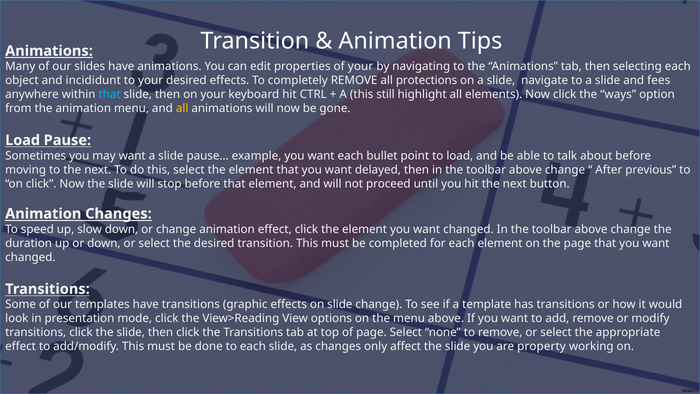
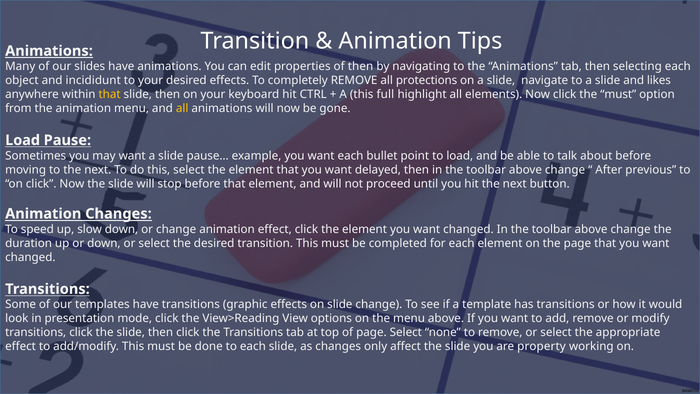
of your: your -> then (361, 66)
fees: fees -> likes (659, 80)
that colour: light blue -> yellow (110, 94)
still: still -> full (385, 94)
the ways: ways -> must (618, 94)
